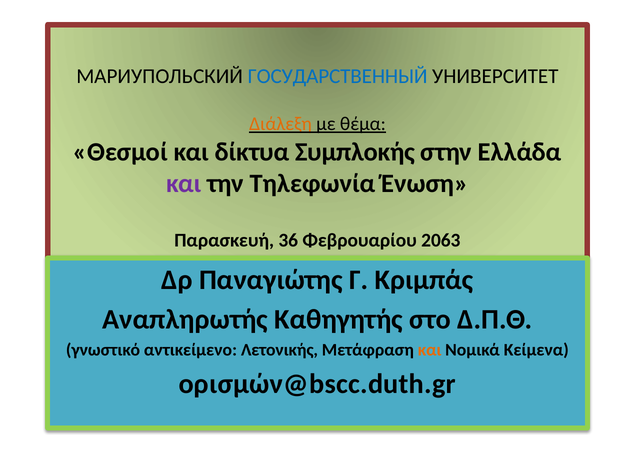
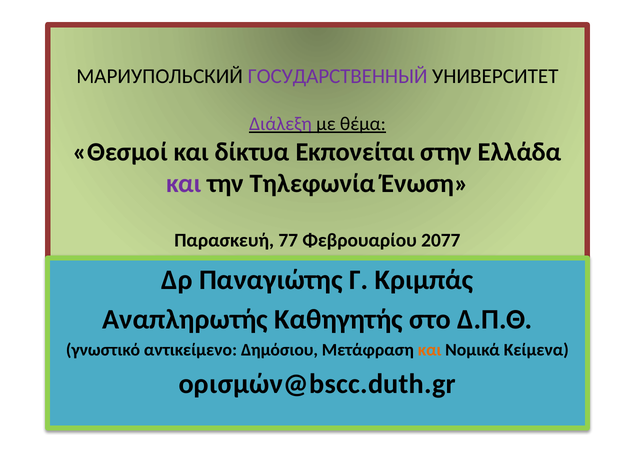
ГОСУДАРСТВЕННЫЙ colour: blue -> purple (338, 77)
Διάλεξη colour: orange -> purple (281, 124)
Συμπλοκής: Συμπλοκής -> Εκπονείται (355, 152)
36: 36 -> 77 (288, 240)
2063: 2063 -> 2077 (441, 240)
Λετονικής: Λετονικής -> Δημόσιου (279, 350)
